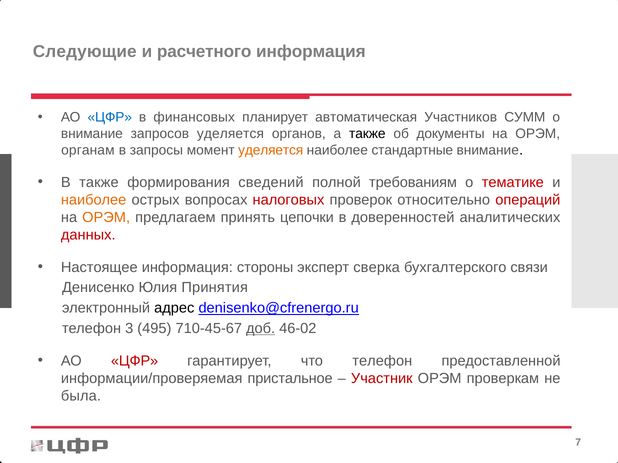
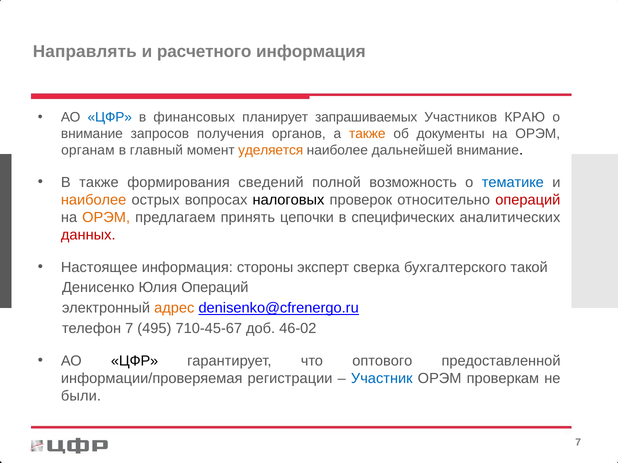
Следующие: Следующие -> Направлять (85, 52)
автоматическая: автоматическая -> запрашиваемых (366, 117)
СУММ: СУММ -> КРАЮ (525, 117)
запросов уделяется: уделяется -> получения (231, 134)
также colour: black -> orange (367, 134)
запросы: запросы -> главный (156, 150)
стандартные: стандартные -> дальнейшей (412, 150)
требованиям: требованиям -> возможность (413, 182)
тематике colour: red -> blue (513, 182)
налоговых colour: red -> black (288, 200)
доверенностей: доверенностей -> специфических (403, 217)
связи: связи -> такой (529, 267)
Юлия Принятия: Принятия -> Операций (215, 288)
адрес colour: black -> orange (174, 308)
телефон 3: 3 -> 7 (129, 329)
доб underline: present -> none (261, 329)
ЦФР colour: red -> black (135, 361)
что телефон: телефон -> оптового (382, 361)
пристальное: пристальное -> регистрации (290, 379)
Участник colour: red -> blue (382, 379)
была: была -> были (81, 396)
